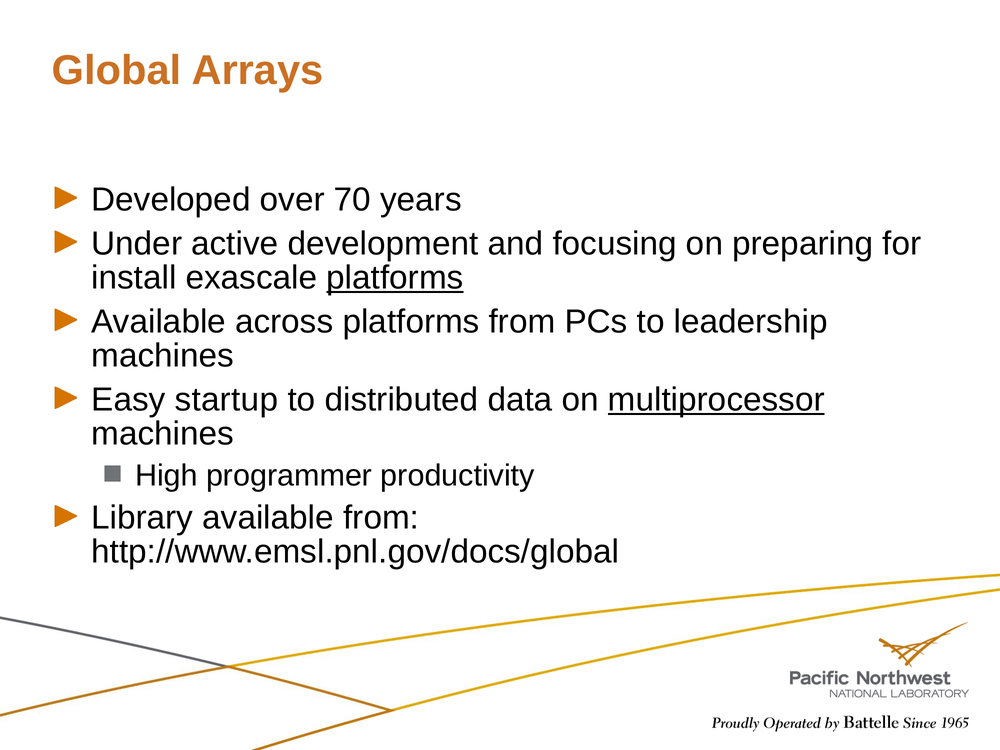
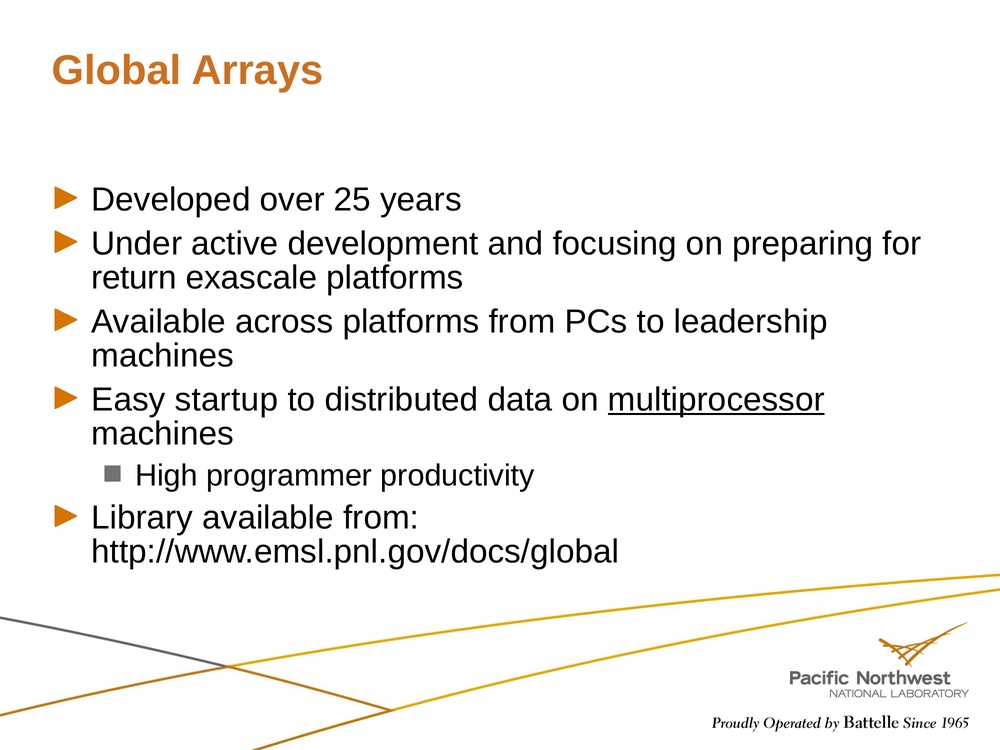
70: 70 -> 25 (352, 200)
install: install -> return (134, 278)
platforms underline: present -> none (395, 278)
